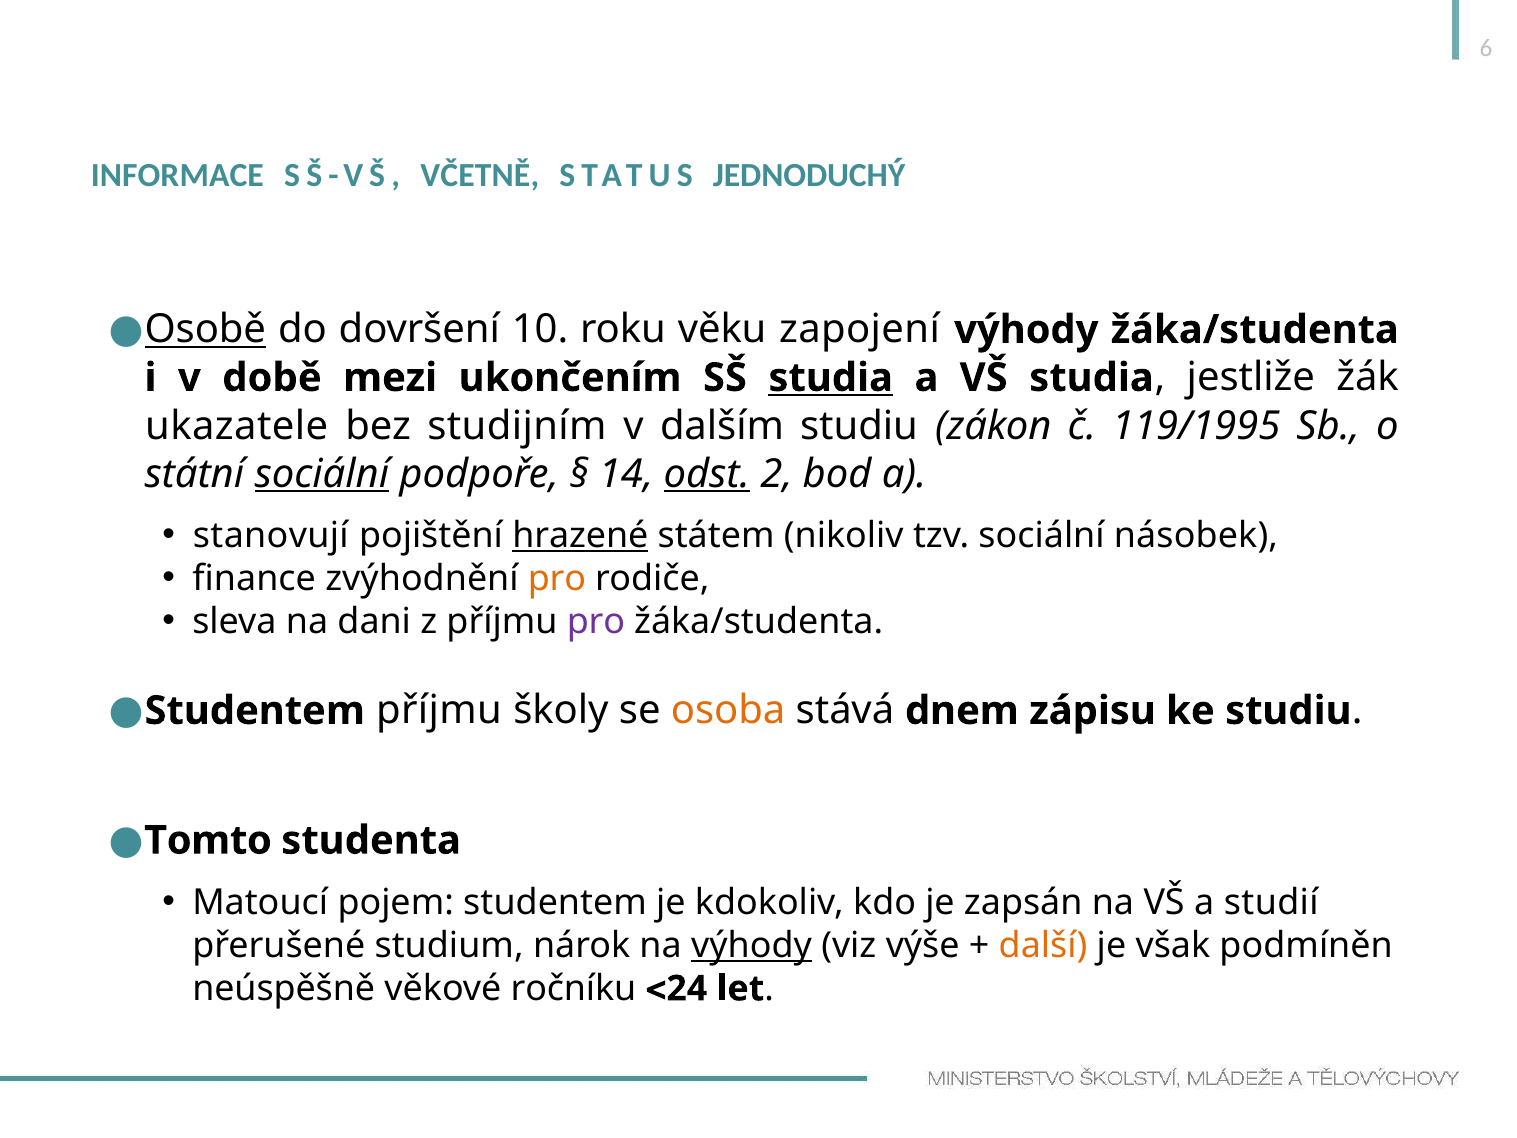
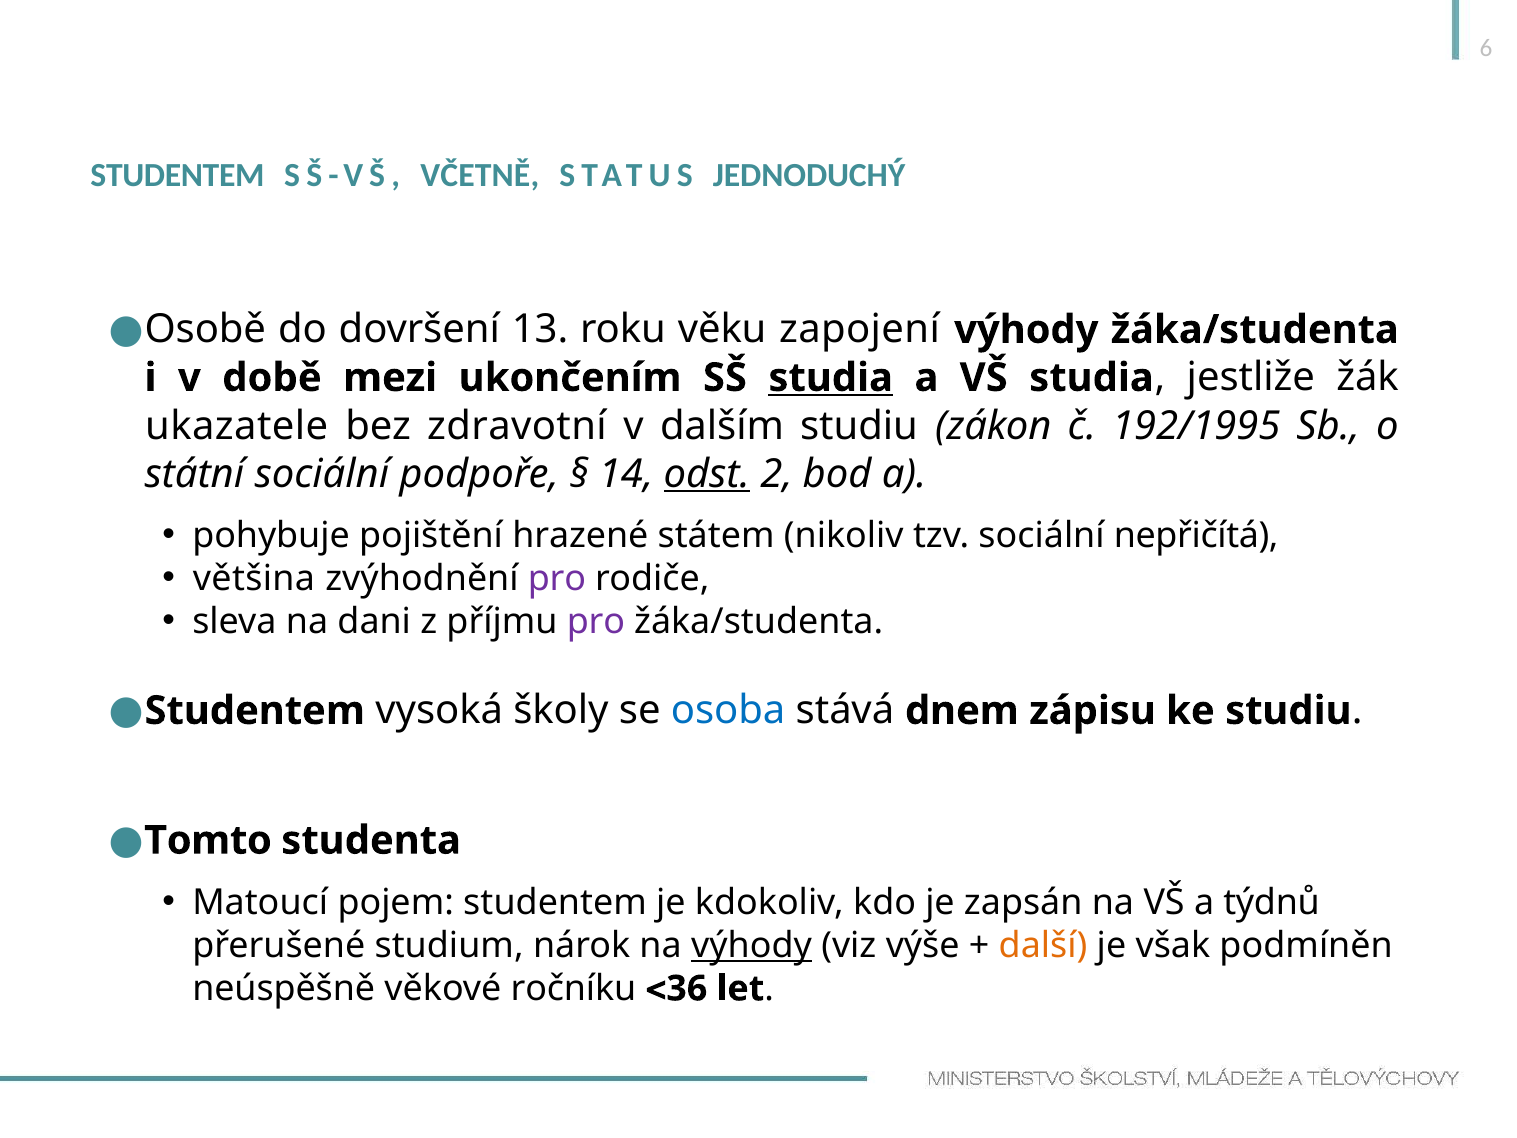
INFORMACE: INFORMACE -> STUDENTEM (178, 175)
Osobě underline: present -> none (205, 330)
10: 10 -> 13 (540, 330)
studijním: studijním -> zdravotní (517, 426)
119/1995: 119/1995 -> 192/1995 (1196, 426)
sociální underline: present -> none (322, 474)
stanovují: stanovují -> pohybuje (271, 536)
hrazené underline: present -> none (580, 536)
násobek: násobek -> nepřičítá (1196, 536)
finance: finance -> většina (254, 579)
pro colour: orange -> purple (557, 579)
Studentem příjmu: příjmu -> vysoká (439, 711)
osoba colour: orange -> blue (728, 711)
studií: studií -> týdnů (1272, 902)
24: 24 -> 36 (687, 988)
